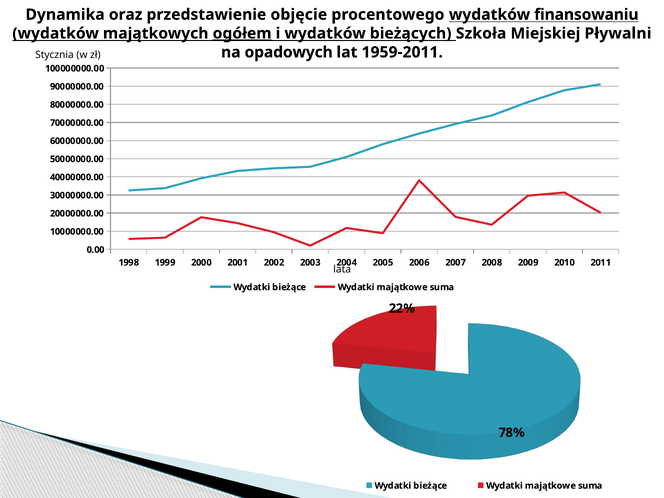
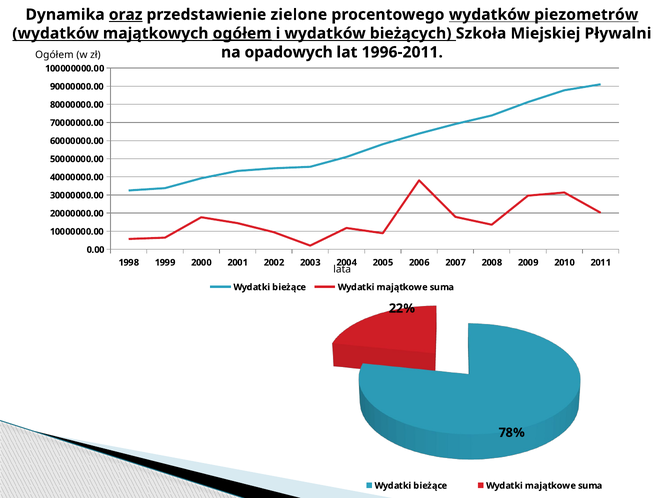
oraz underline: none -> present (126, 15)
objęcie: objęcie -> zielone (299, 15)
finansowaniu: finansowaniu -> piezometrów (586, 15)
1959-2011: 1959-2011 -> 1996-2011 (402, 52)
Stycznia: Stycznia -> Ogółem (54, 55)
